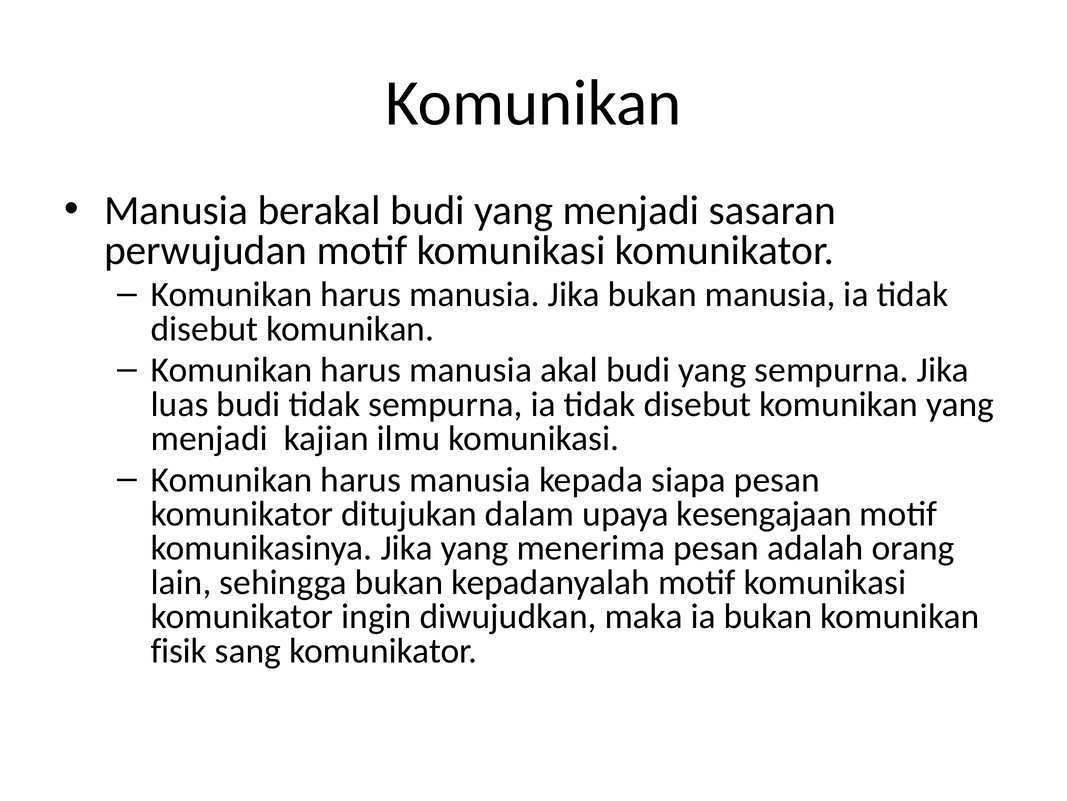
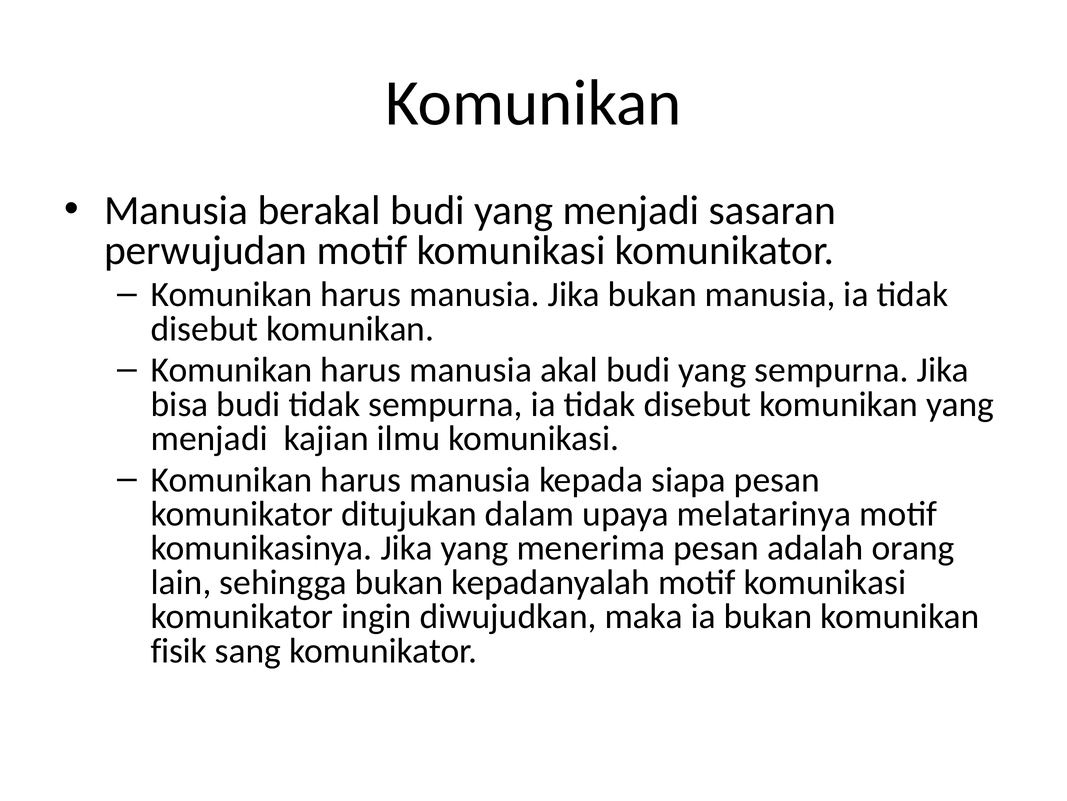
luas: luas -> bisa (180, 404)
kesengajaan: kesengajaan -> melatarinya (764, 514)
